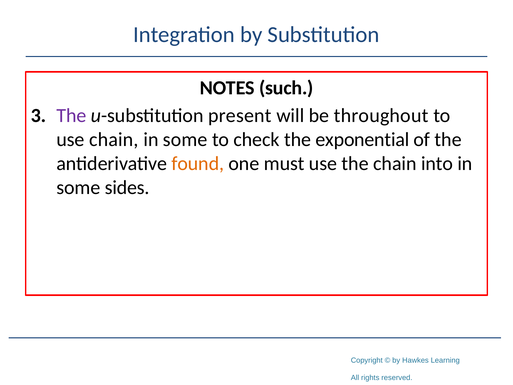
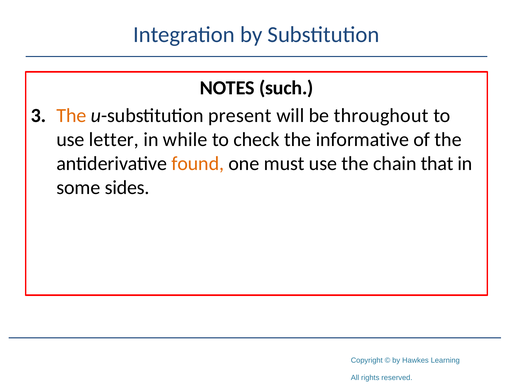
The colour: purple -> orange (71, 116)
use chain: chain -> letter (114, 140)
some: some -> while (185, 140)
exponential: exponential -> informative (362, 140)
into: into -> that (437, 164)
